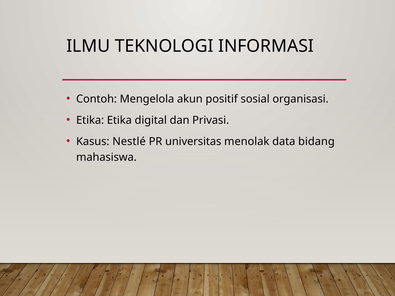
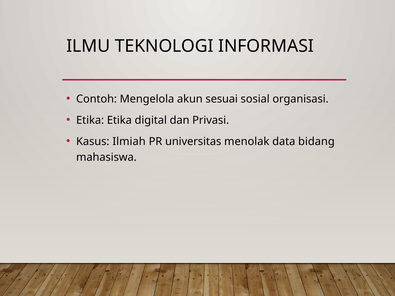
positif: positif -> sesuai (222, 99)
Nestlé: Nestlé -> Ilmiah (129, 142)
